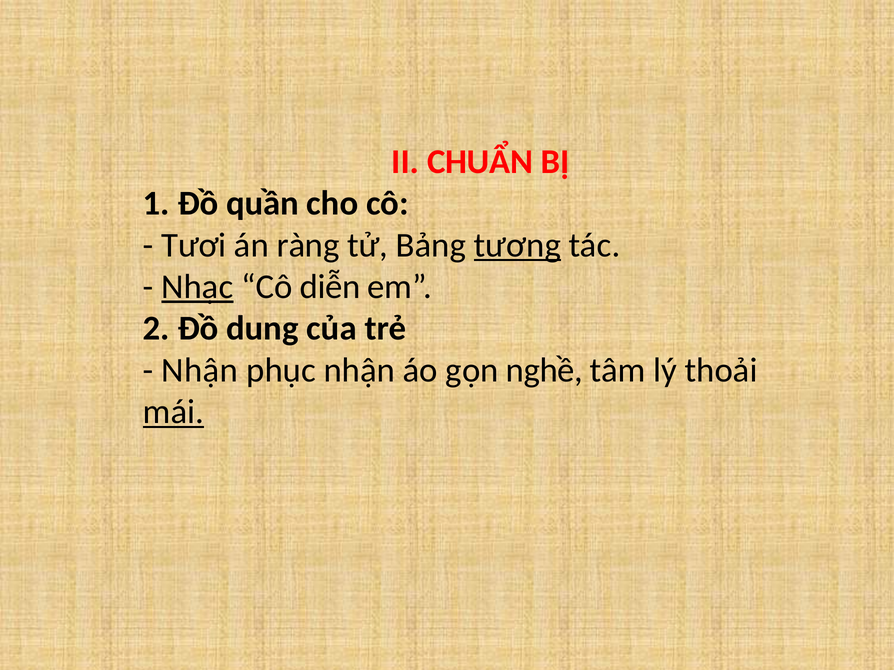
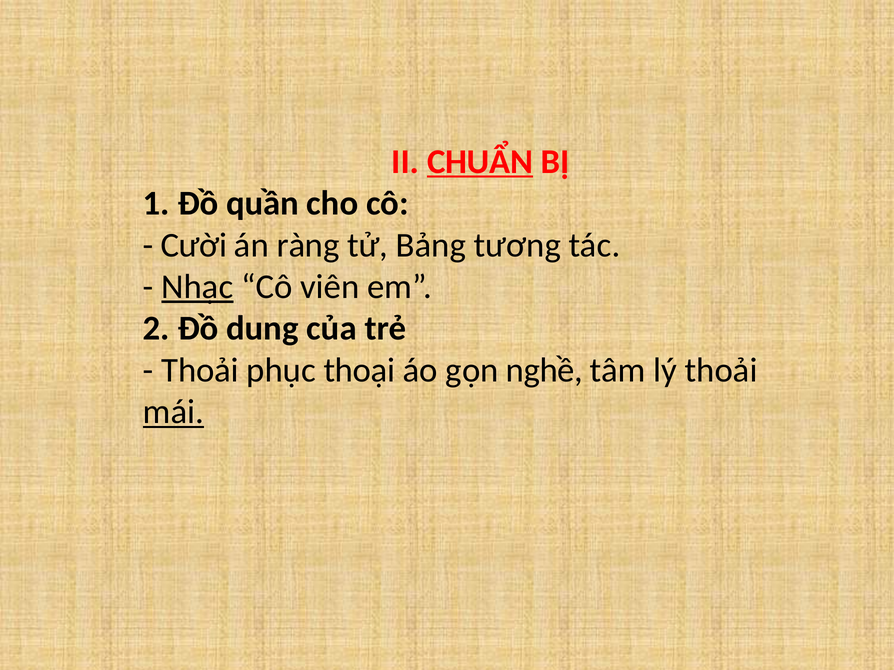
CHUẨN underline: none -> present (480, 162)
Tươi: Tươi -> Cười (194, 245)
tương underline: present -> none (517, 245)
diễn: diễn -> viên (330, 287)
Nhận: Nhận -> Thoải (200, 370)
phục nhận: nhận -> thoại (359, 370)
